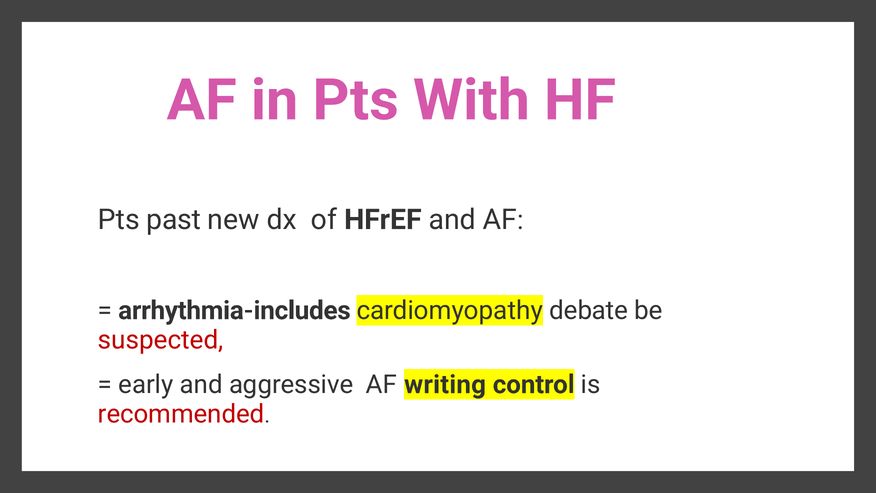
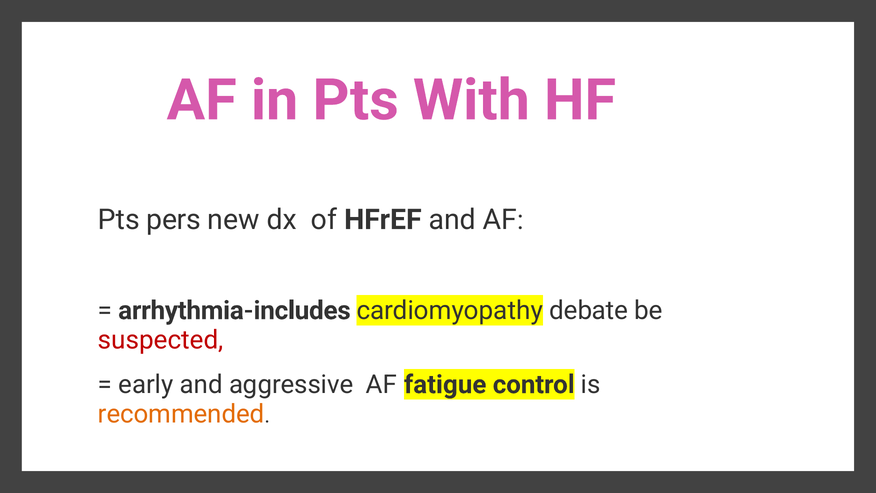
past: past -> pers (174, 220)
writing: writing -> fatigue (445, 384)
recommended colour: red -> orange (181, 414)
